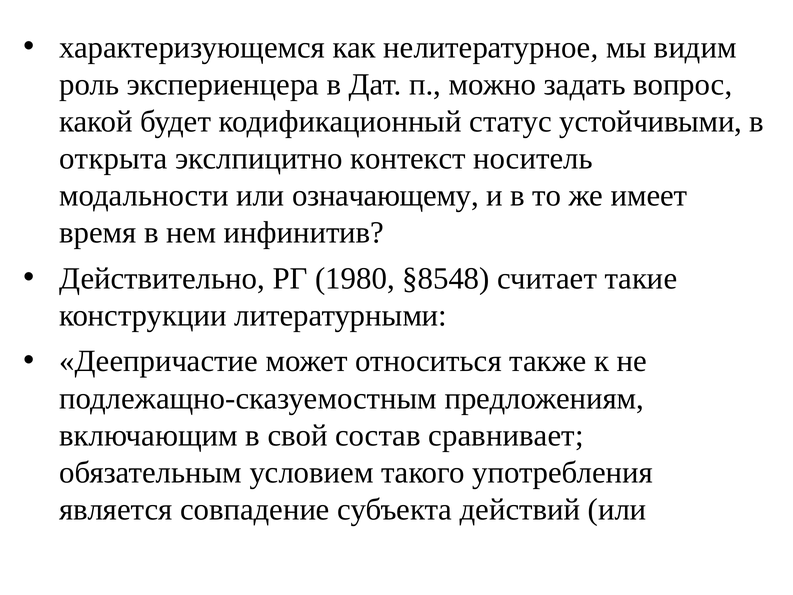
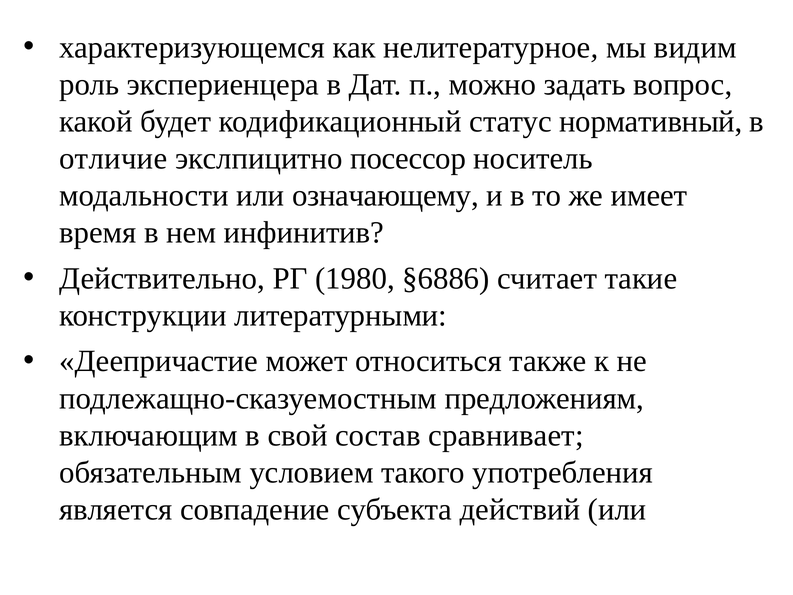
устойчивыми: устойчивыми -> нормативный (651, 121)
открыта: открыта -> отличие (113, 158)
контекст: контекст -> посессор (408, 158)
§8548: §8548 -> §6886 (446, 278)
